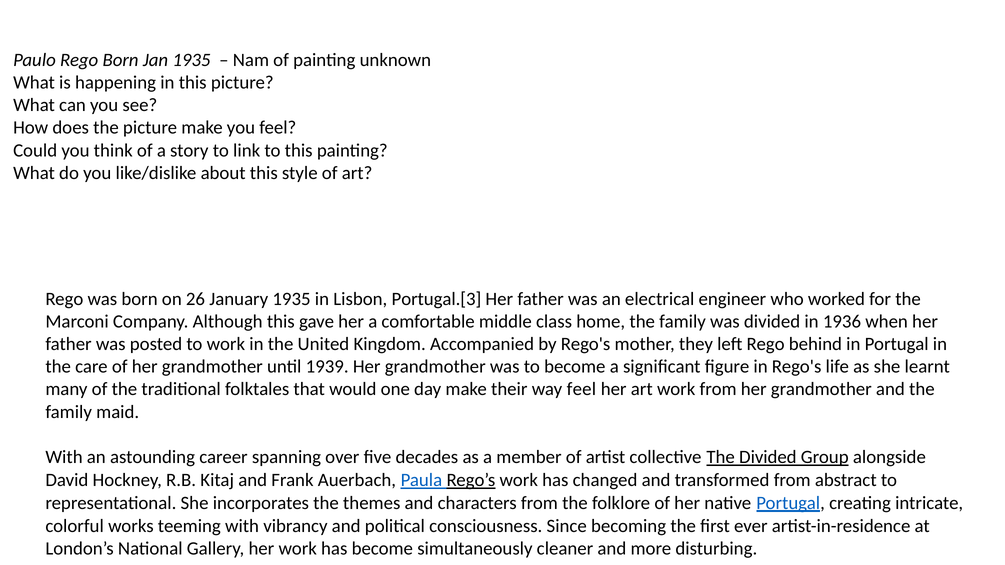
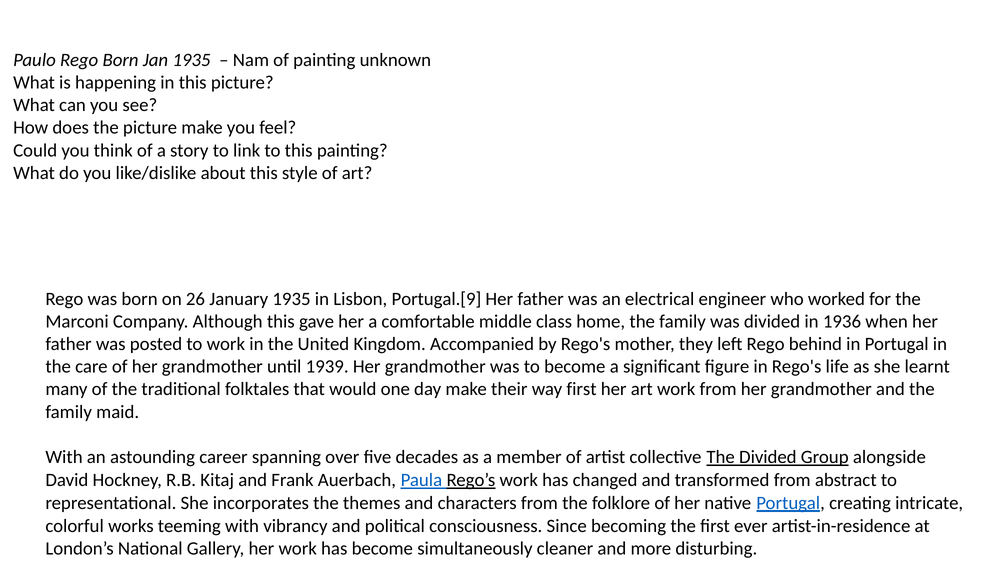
Portugal.[3: Portugal.[3 -> Portugal.[9 (436, 299)
way feel: feel -> first (582, 389)
